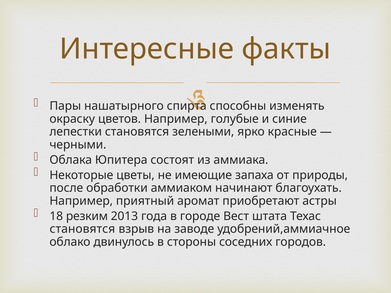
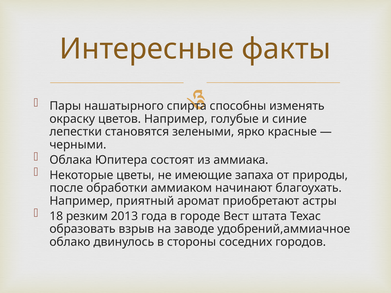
становятся: становятся -> образовать (82, 229)
